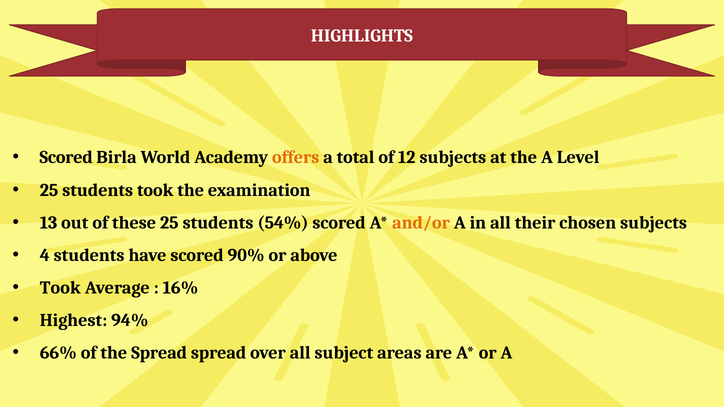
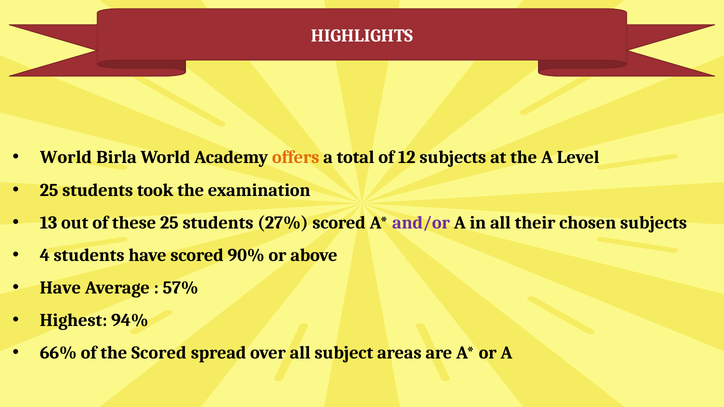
Scored: Scored -> World (66, 158)
54%: 54% -> 27% (283, 223)
and/or colour: orange -> purple (421, 223)
Took: Took -> Have (60, 288)
16%: 16% -> 57% (181, 288)
the Spread: Spread -> Scored (159, 353)
